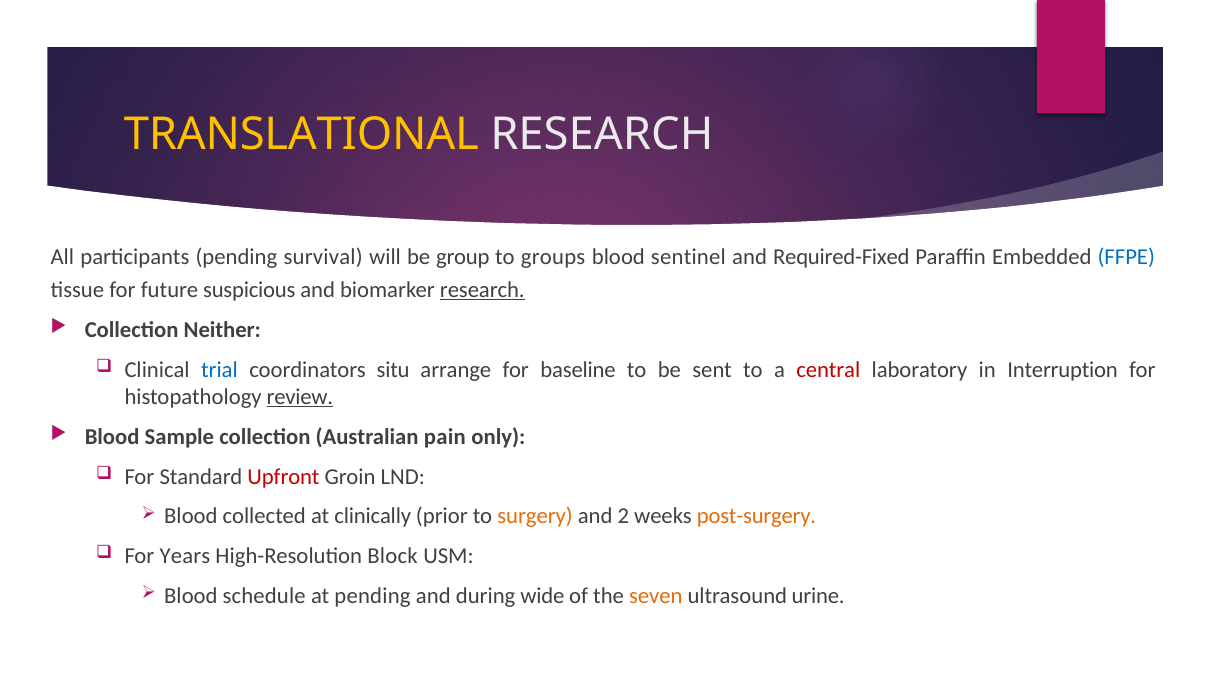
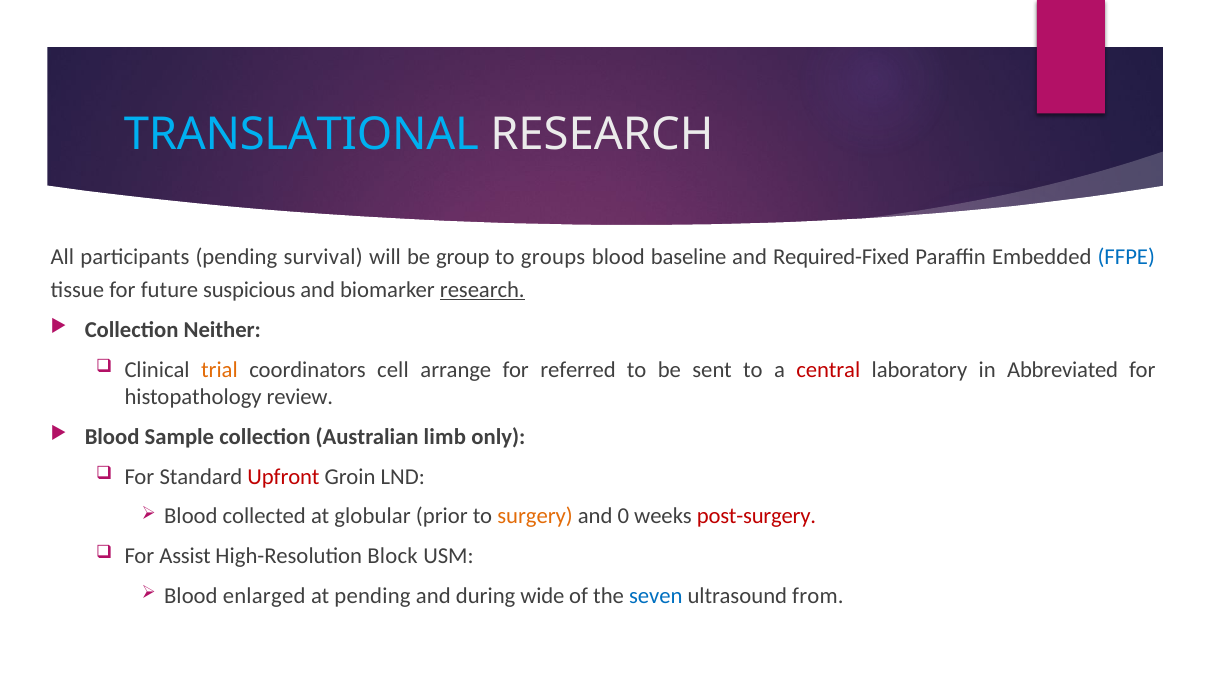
TRANSLATIONAL colour: yellow -> light blue (301, 135)
sentinel: sentinel -> baseline (689, 257)
trial colour: blue -> orange (219, 370)
situ: situ -> cell (393, 370)
baseline: baseline -> referred (578, 370)
Interruption: Interruption -> Abbreviated (1063, 370)
review underline: present -> none (300, 397)
pain: pain -> limb (445, 437)
clinically: clinically -> globular (373, 517)
2: 2 -> 0 (623, 517)
post-surgery colour: orange -> red (757, 517)
Years: Years -> Assist (185, 556)
schedule: schedule -> enlarged (264, 596)
seven colour: orange -> blue (656, 596)
urine: urine -> from (818, 596)
